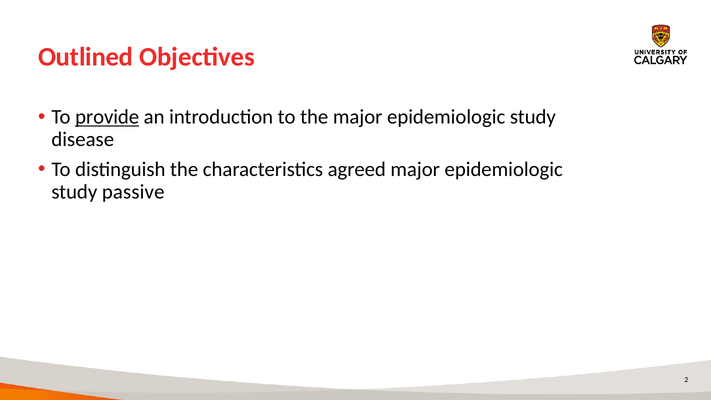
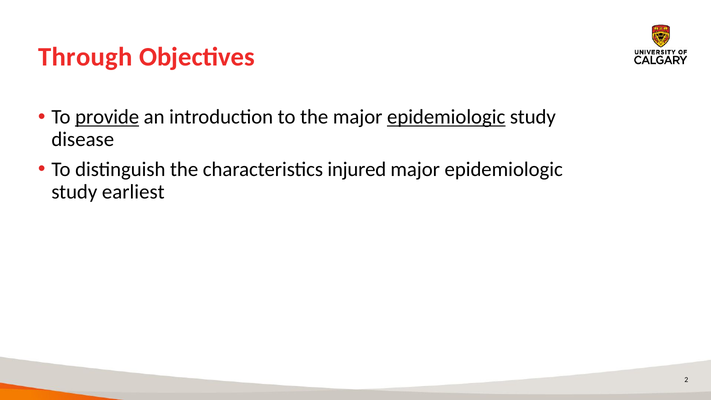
Outlined: Outlined -> Through (85, 57)
epidemiologic underline: none -> present (446, 117)
agreed: agreed -> injured (357, 169)
passive: passive -> earliest (133, 192)
